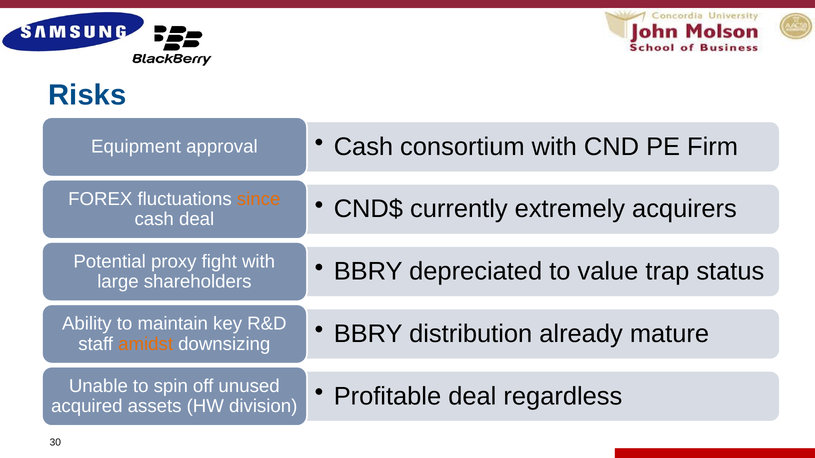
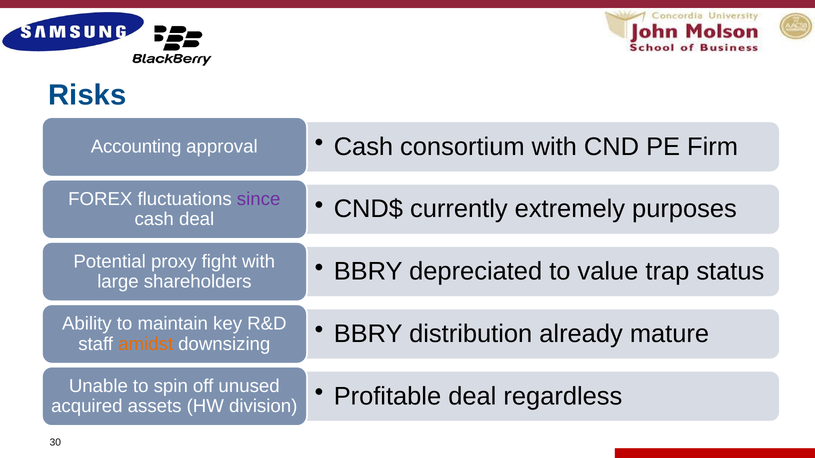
Equipment: Equipment -> Accounting (136, 147)
since colour: orange -> purple (259, 199)
acquirers: acquirers -> purposes (684, 209)
